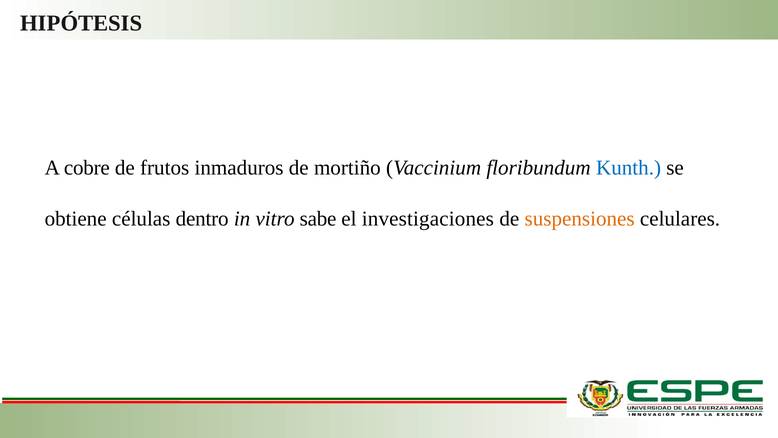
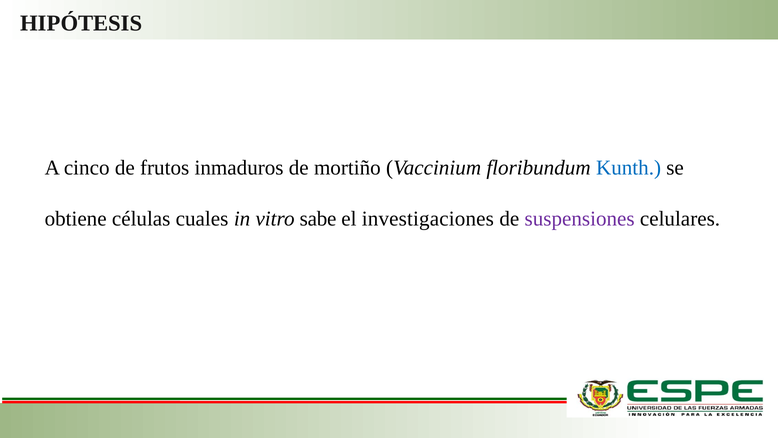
cobre: cobre -> cinco (87, 168)
dentro: dentro -> cuales (202, 218)
suspensiones colour: orange -> purple (580, 218)
